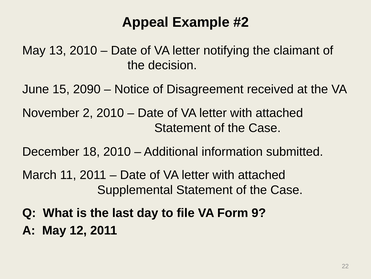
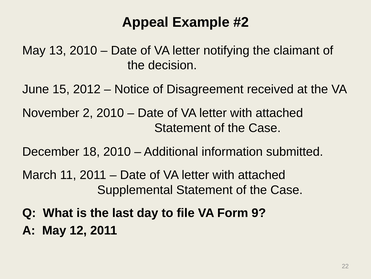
2090: 2090 -> 2012 (87, 89)
